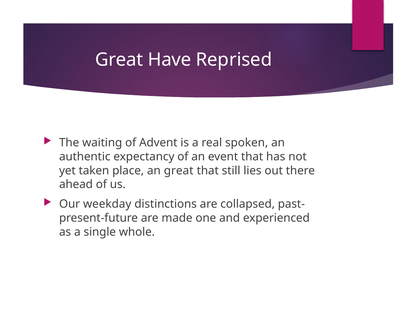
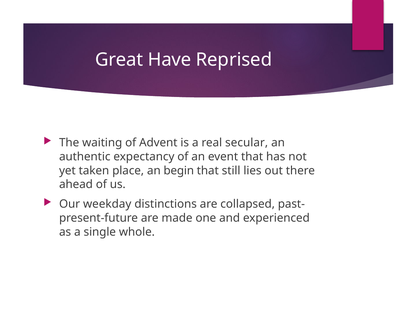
spoken: spoken -> secular (247, 143)
an great: great -> begin (179, 171)
